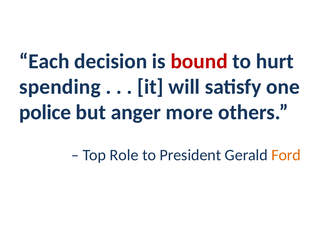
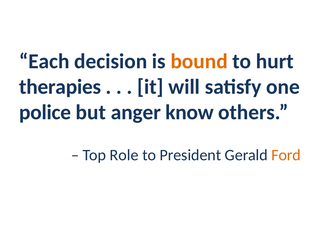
bound colour: red -> orange (199, 61)
spending: spending -> therapies (60, 87)
more: more -> know (190, 112)
